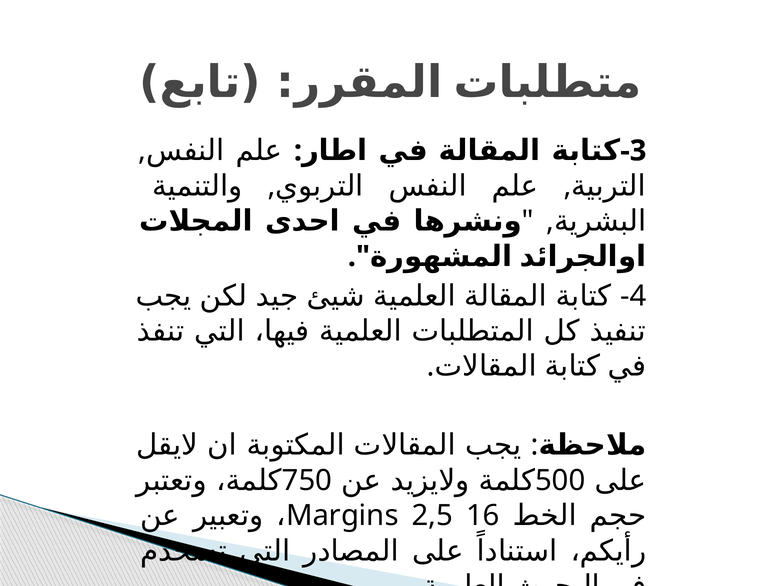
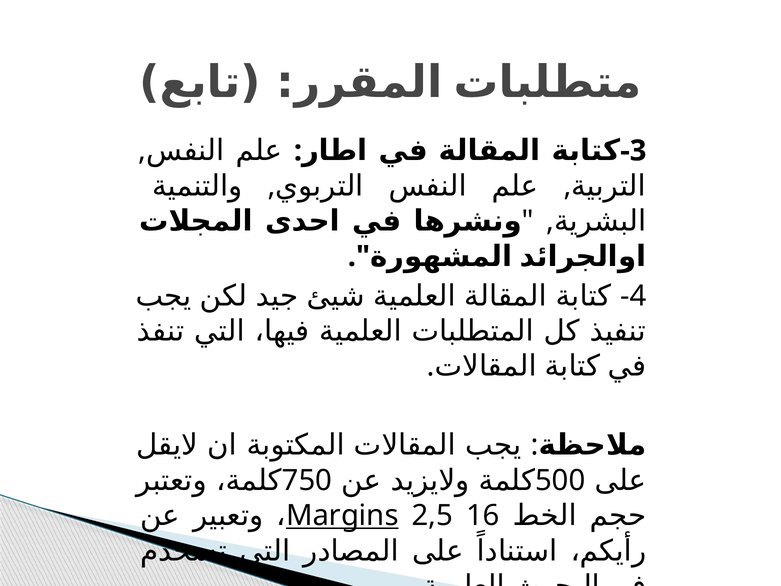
Margins underline: none -> present (342, 515)
